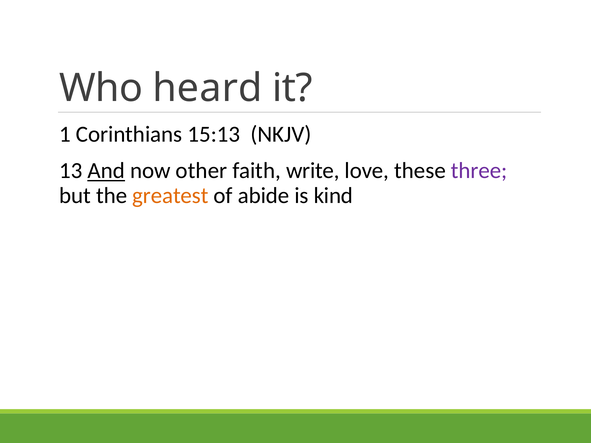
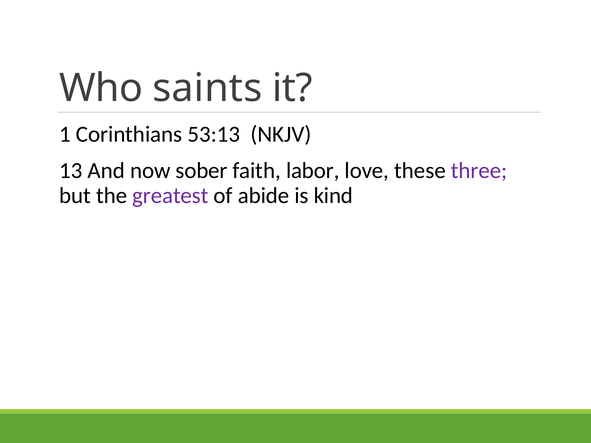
heard: heard -> saints (207, 88)
15:13: 15:13 -> 53:13 (214, 134)
And underline: present -> none (106, 171)
other: other -> sober (202, 171)
write: write -> labor (313, 171)
greatest colour: orange -> purple (170, 196)
